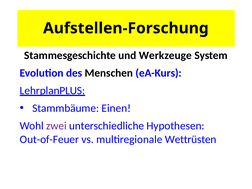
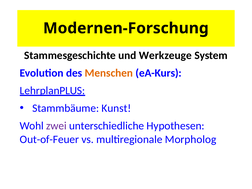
Aufstellen-Forschung: Aufstellen-Forschung -> Modernen-Forschung (126, 28)
Menschen colour: black -> orange (109, 73)
Einen: Einen -> Kunst (116, 108)
Wettrüsten: Wettrüsten -> Morpholog (191, 139)
